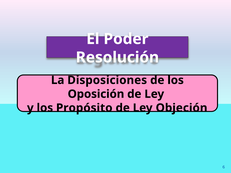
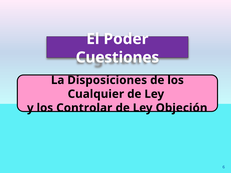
Resolución: Resolución -> Cuestiones (117, 57)
Oposición: Oposición -> Cualquier (96, 94)
Propósito: Propósito -> Controlar (84, 108)
